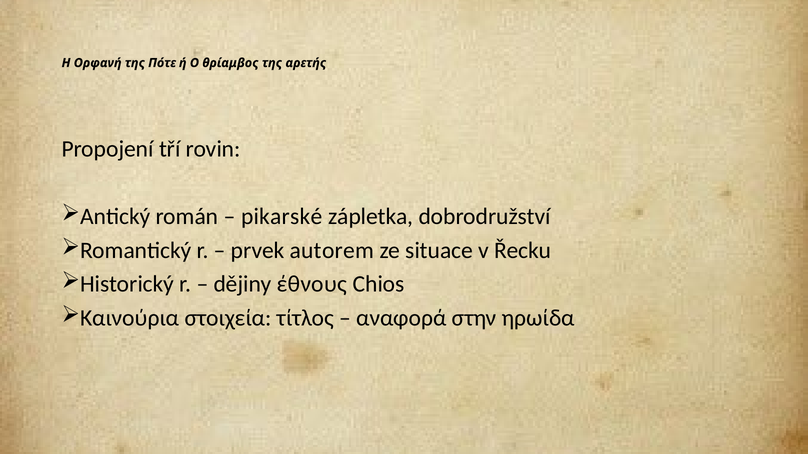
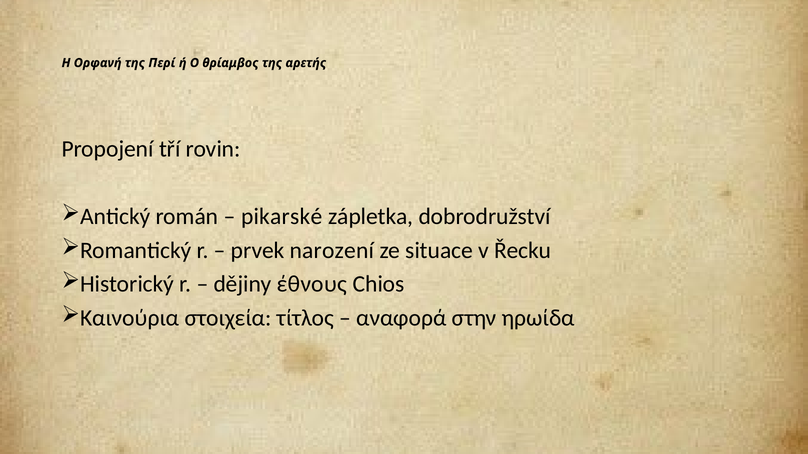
Πότε: Πότε -> Περί (162, 63)
autorem: autorem -> narození (332, 251)
